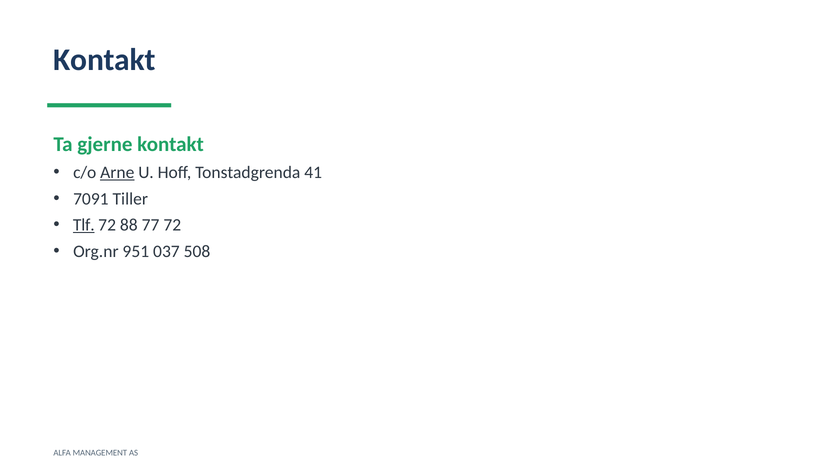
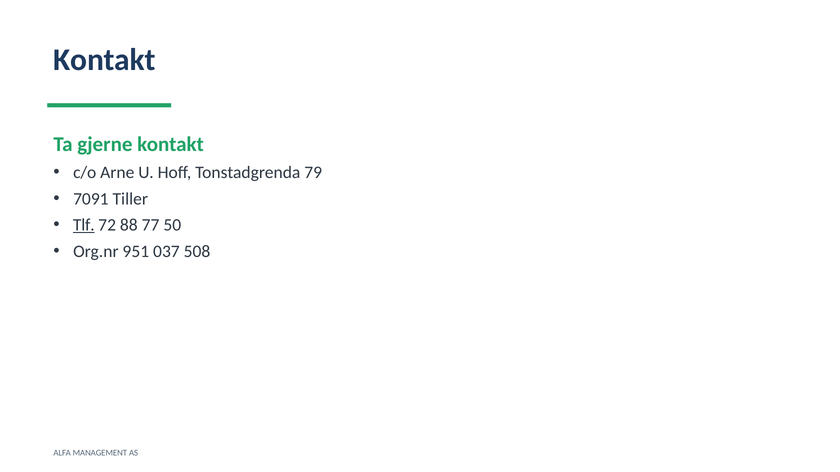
Arne underline: present -> none (117, 173)
41: 41 -> 79 (313, 173)
77 72: 72 -> 50 (172, 225)
